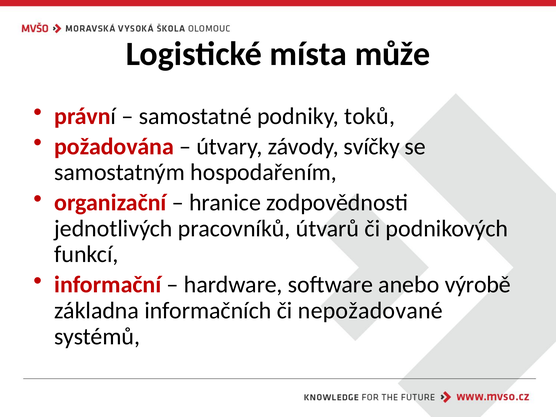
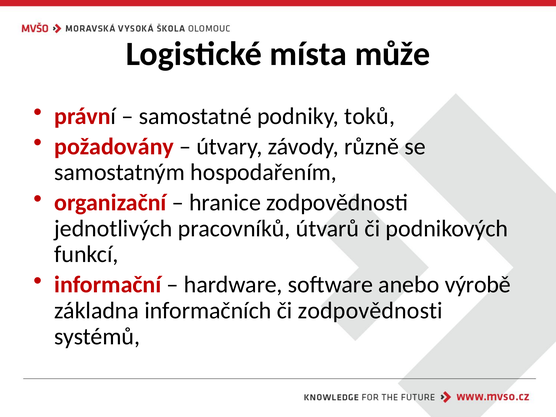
požadována: požadována -> požadovány (114, 146)
svíčky: svíčky -> různě (372, 146)
či nepožadované: nepožadované -> zodpovědnosti (370, 311)
